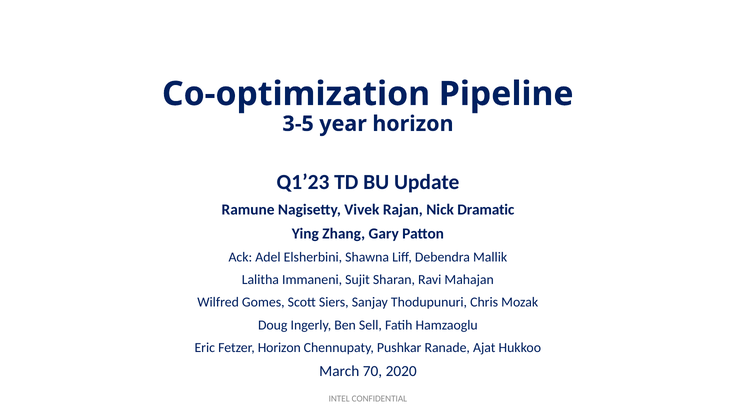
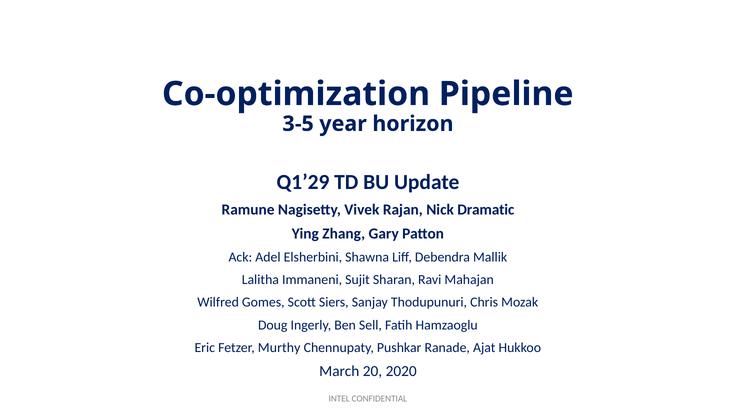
Q1’23: Q1’23 -> Q1’29 (303, 182)
Fetzer Horizon: Horizon -> Murthy (279, 348)
70: 70 -> 20 (372, 371)
